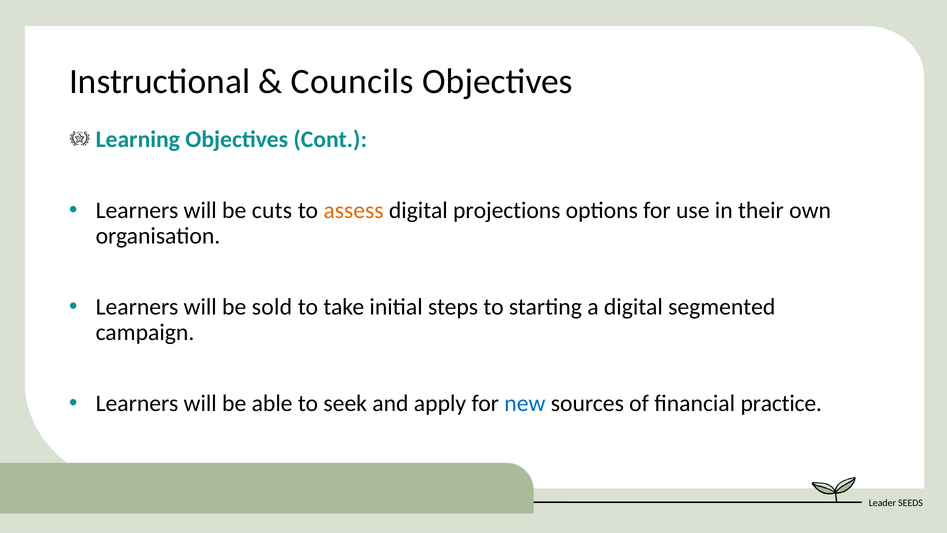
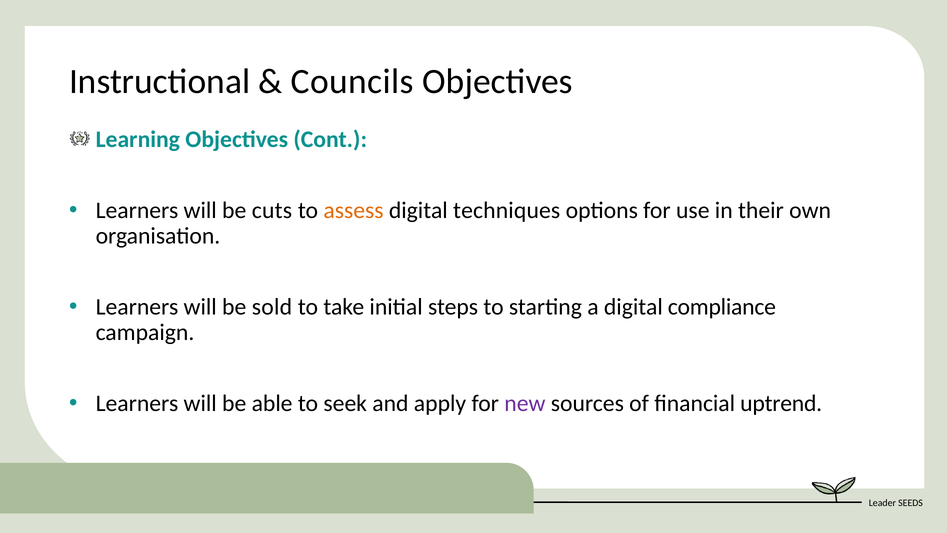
projections: projections -> techniques (507, 210)
segmented: segmented -> compliance (722, 307)
new colour: blue -> purple (525, 403)
practice: practice -> uptrend (781, 403)
